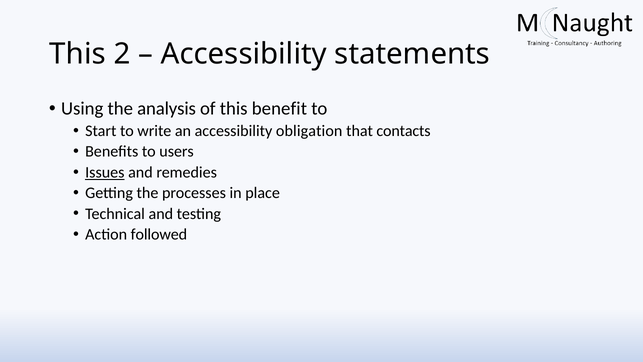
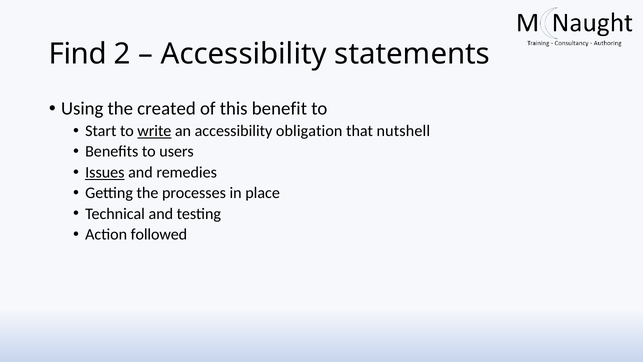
This: This -> Find (78, 54)
analysis: analysis -> created (166, 109)
write underline: none -> present (154, 131)
contacts: contacts -> nutshell (403, 131)
